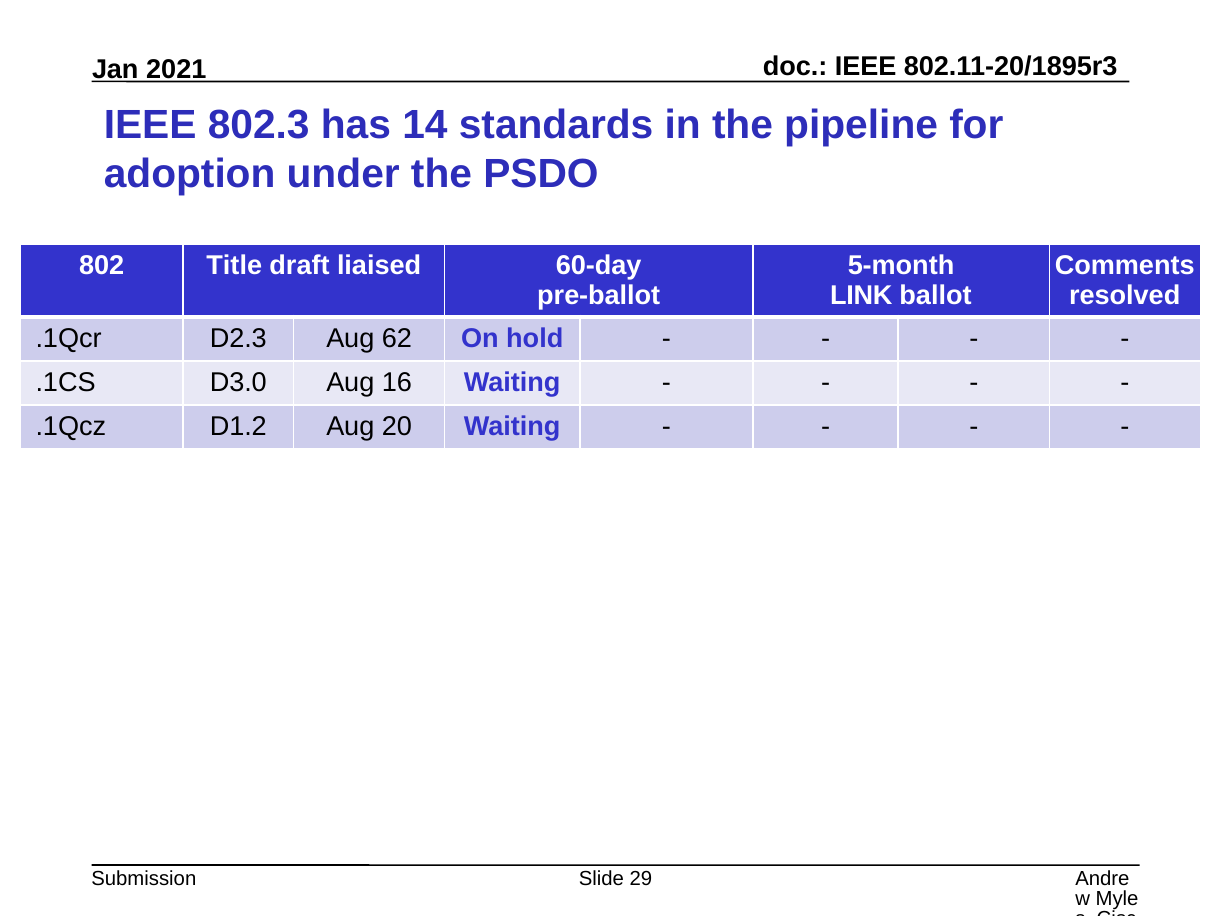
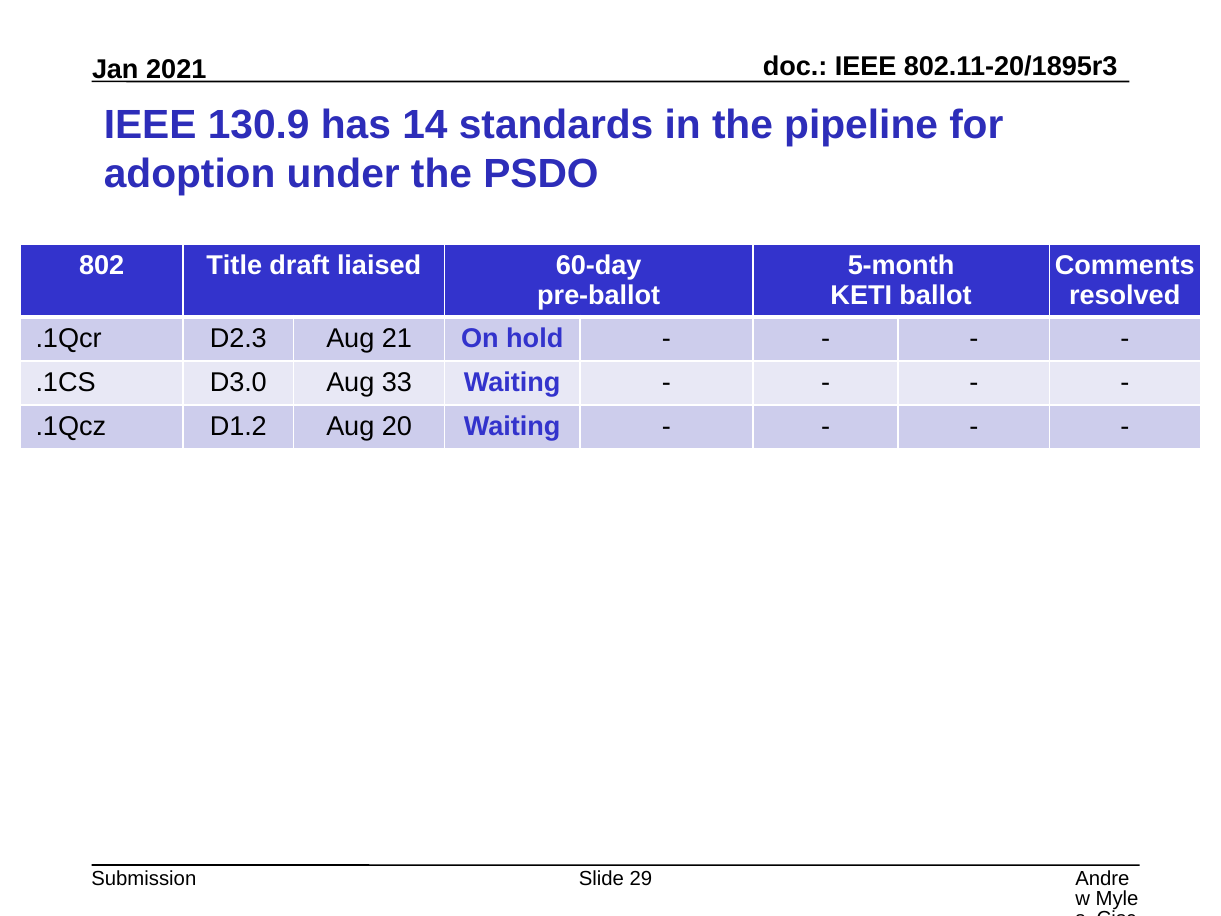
802.3: 802.3 -> 130.9 (259, 125)
LINK: LINK -> KETI (861, 296)
62: 62 -> 21 (397, 338)
16: 16 -> 33 (397, 382)
